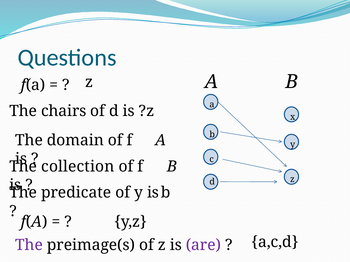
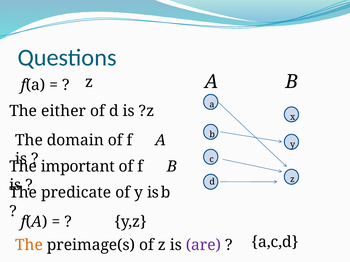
chairs: chairs -> either (64, 111)
collection: collection -> important (78, 167)
The colour: purple -> orange (29, 245)
